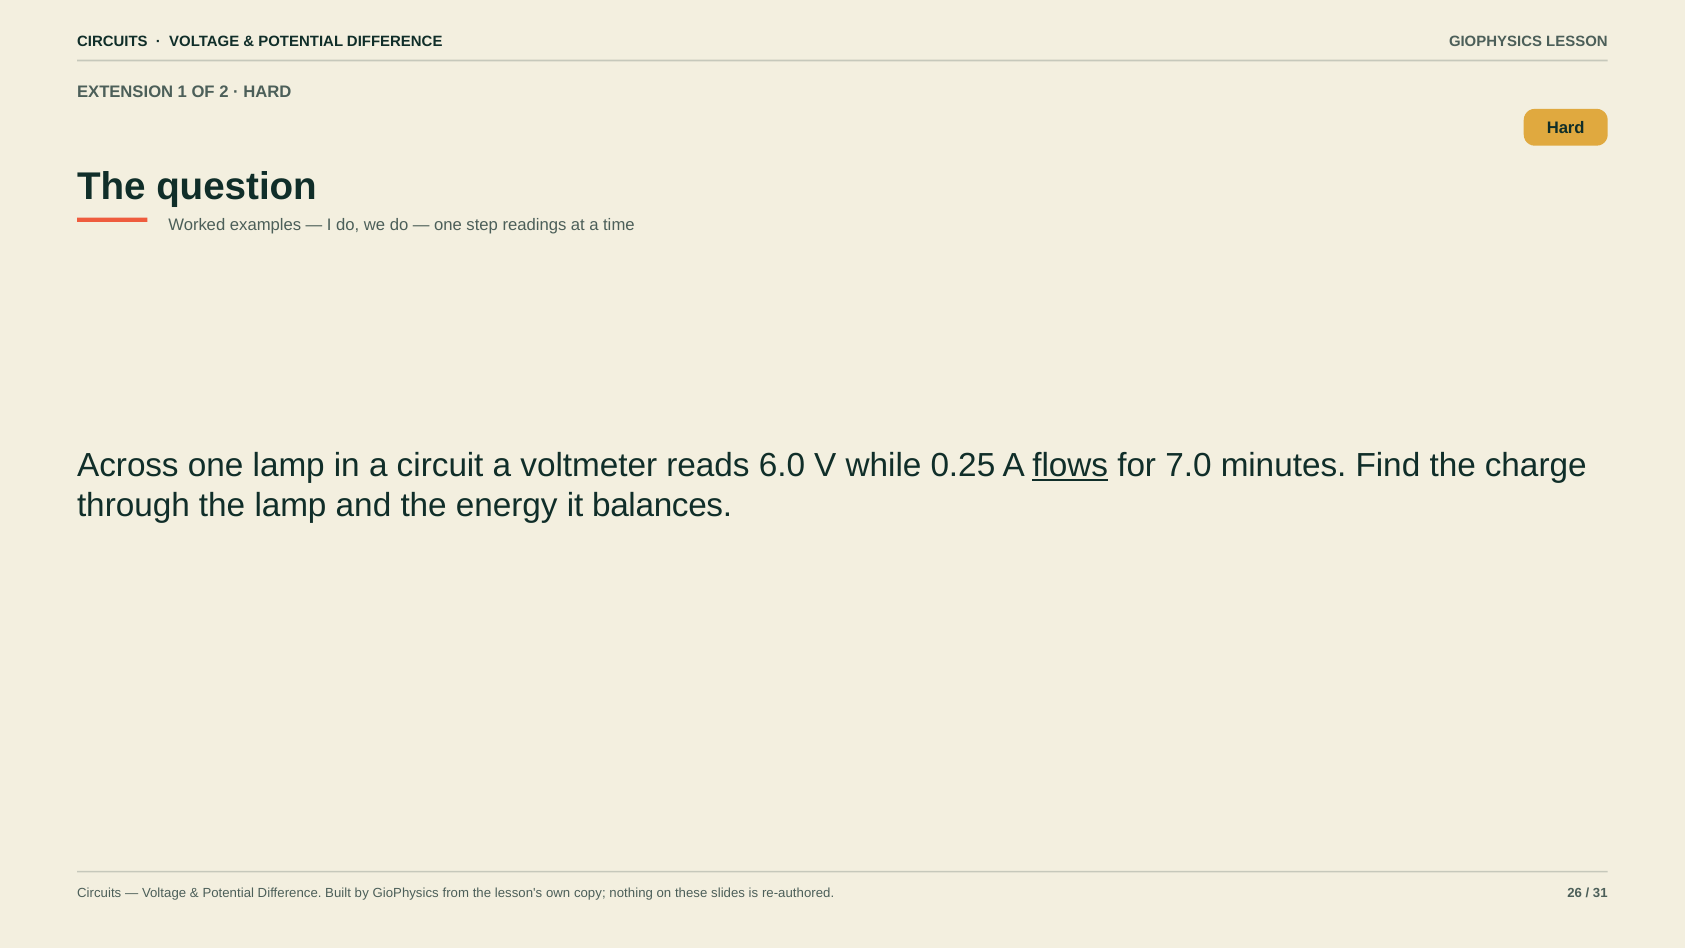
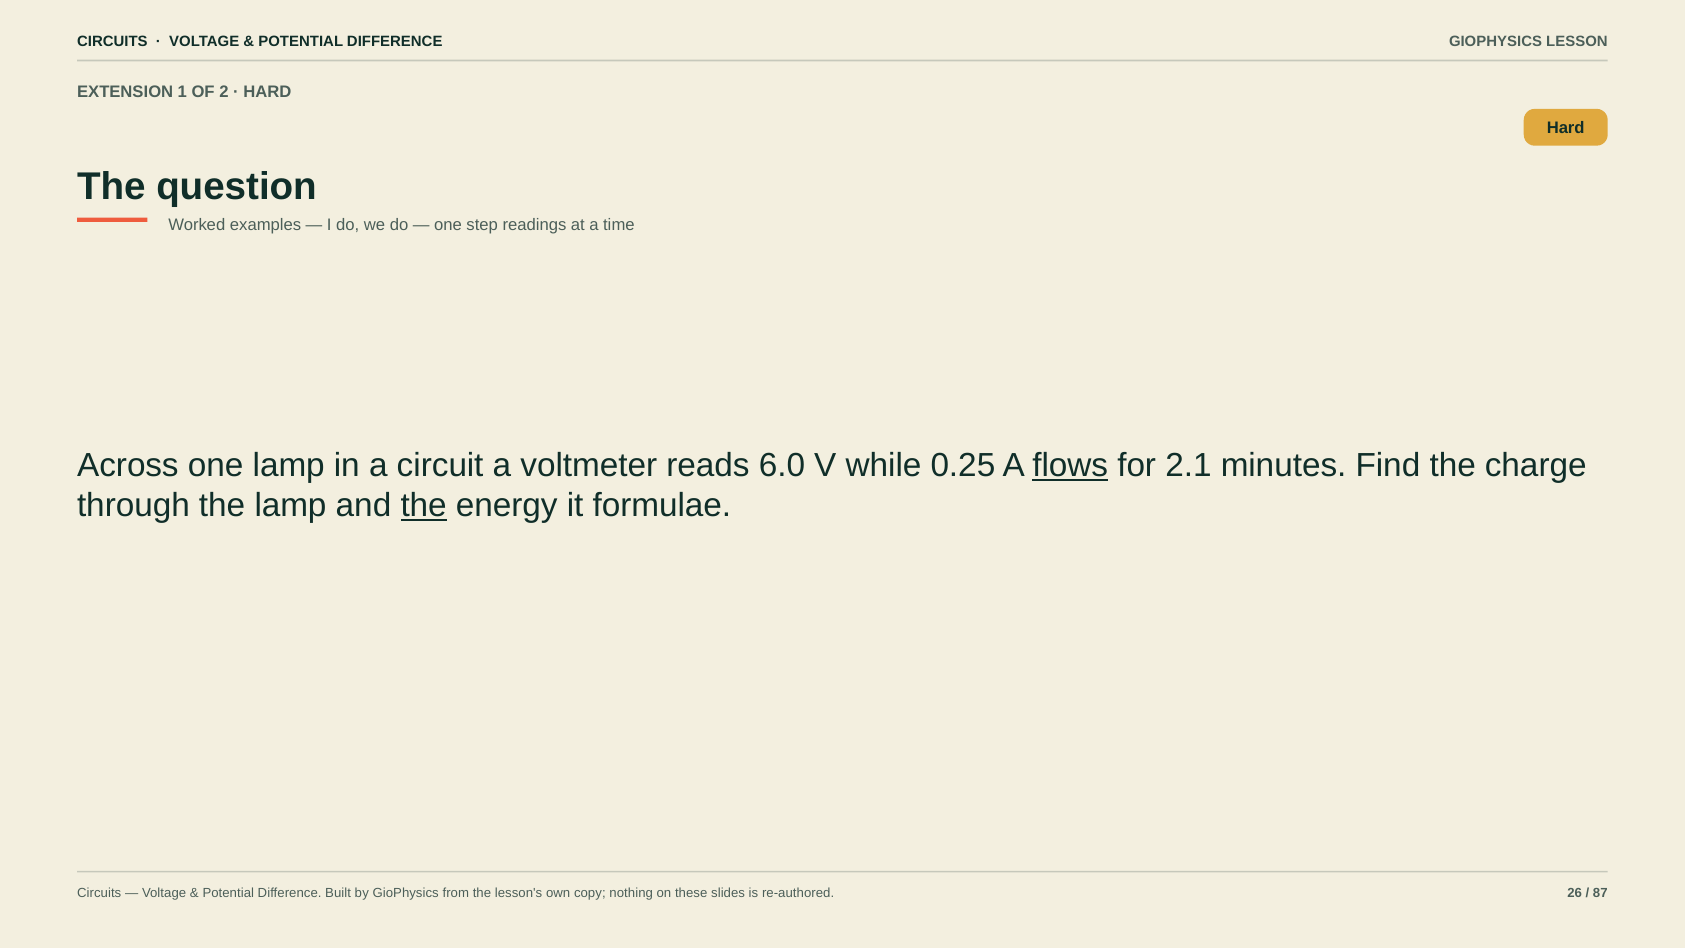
7.0: 7.0 -> 2.1 (1188, 465)
the underline: none -> present (424, 505)
balances: balances -> formulae (662, 505)
31: 31 -> 87 (1600, 893)
